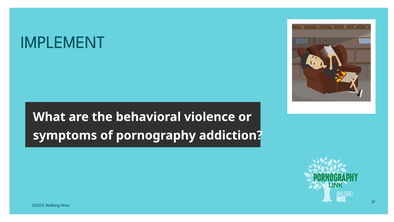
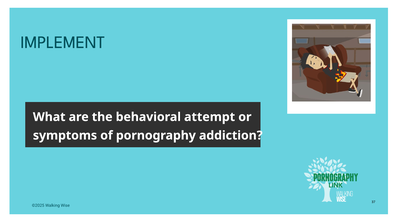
violence: violence -> attempt (210, 117)
